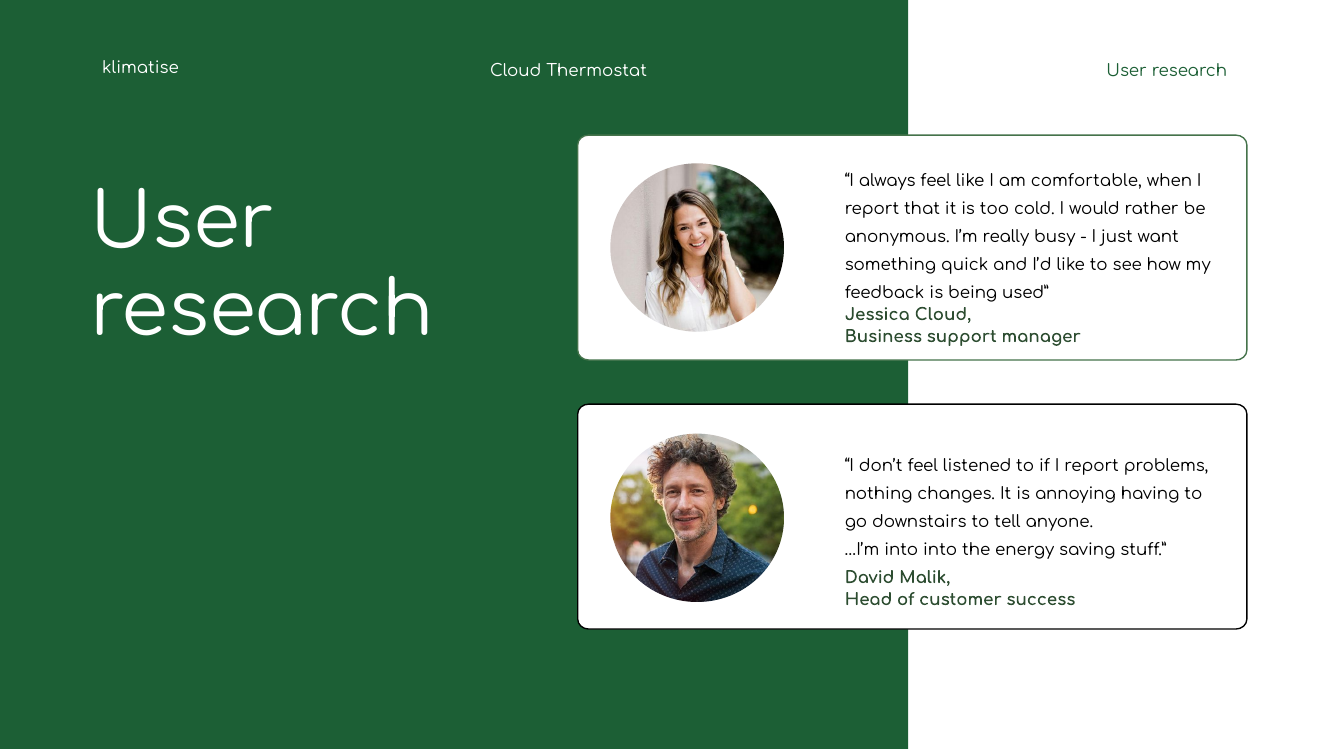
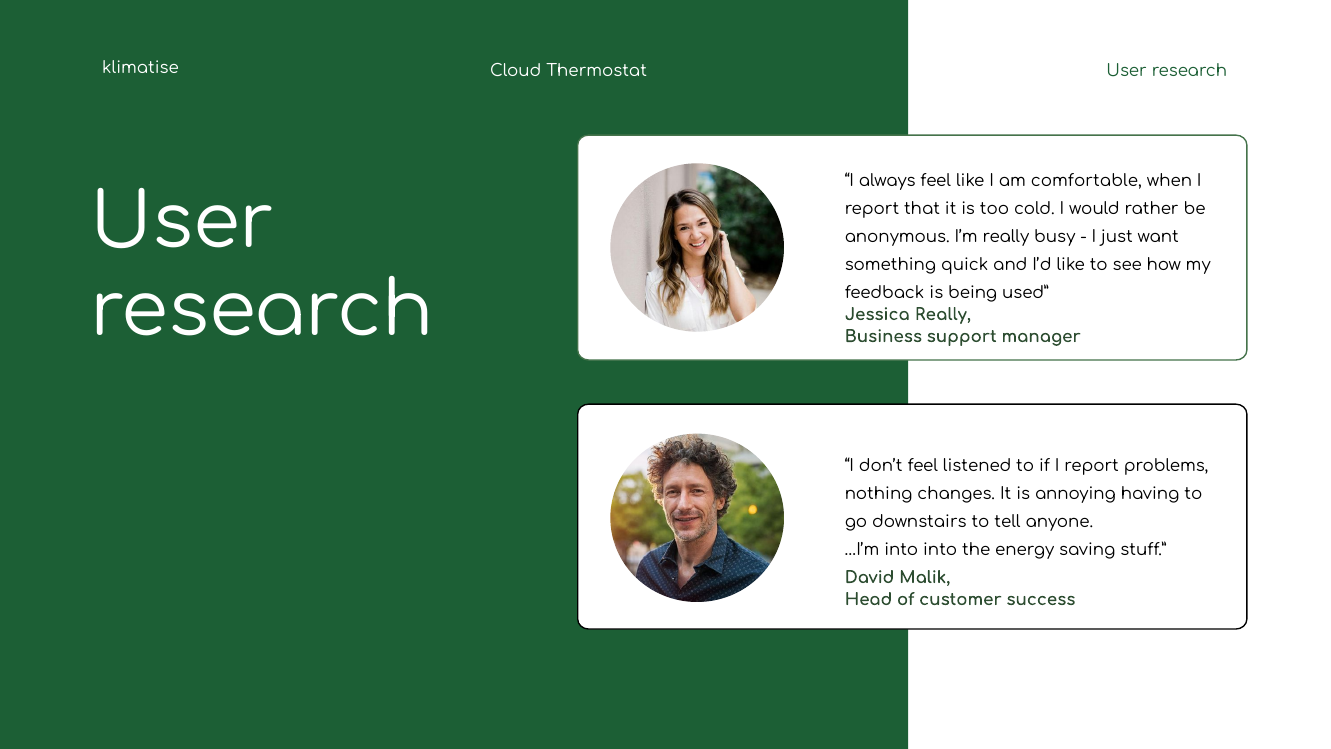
Jessica Cloud: Cloud -> Really (943, 314)
